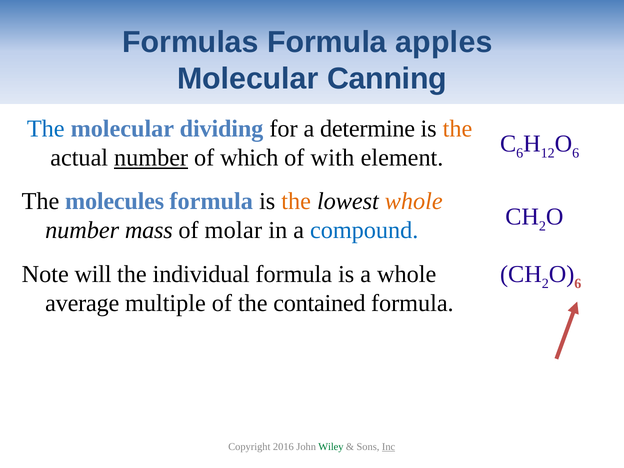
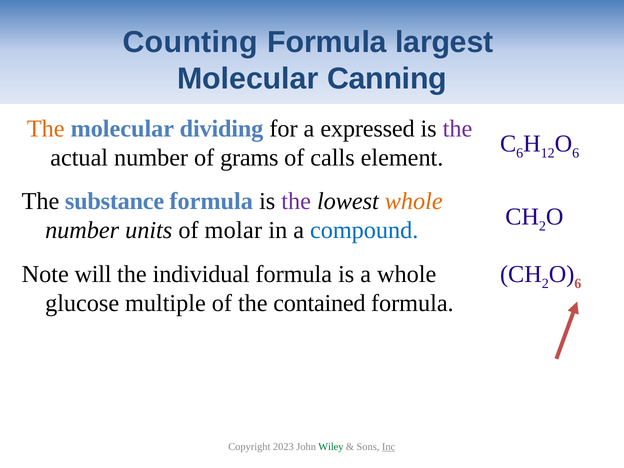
Formulas: Formulas -> Counting (190, 42)
apples: apples -> largest (444, 42)
The colour: blue -> orange (46, 129)
determine: determine -> expressed (368, 129)
the colour: orange -> purple (457, 129)
number underline: present -> none (151, 158)
which: which -> grams (249, 158)
with: with -> calls (333, 158)
molecules: molecules -> substance (115, 201)
the colour: orange -> purple (296, 201)
mass: mass -> units (149, 230)
average: average -> glucose (82, 303)
2016: 2016 -> 2023 (283, 447)
